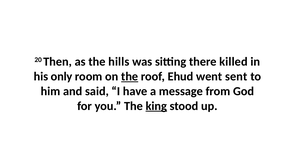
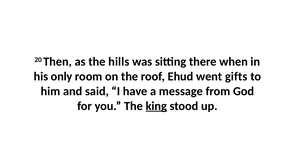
killed: killed -> when (234, 62)
the underline: present -> none (130, 76)
sent: sent -> gifts (236, 76)
